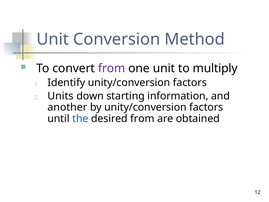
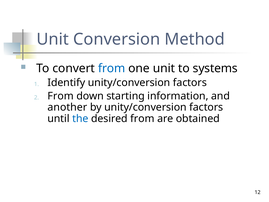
from colour: purple -> blue (112, 68)
multiply: multiply -> systems (215, 68)
Units: Units -> From (61, 96)
